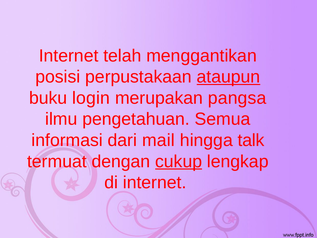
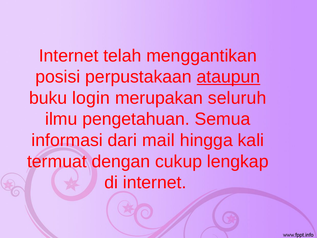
pangsa: pangsa -> seluruh (237, 98)
talk: talk -> kali (251, 140)
cukup underline: present -> none (179, 161)
